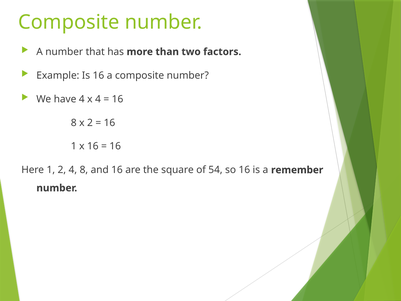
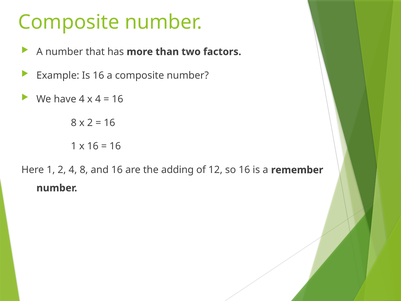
square: square -> adding (177, 170)
54: 54 -> 12 (215, 170)
